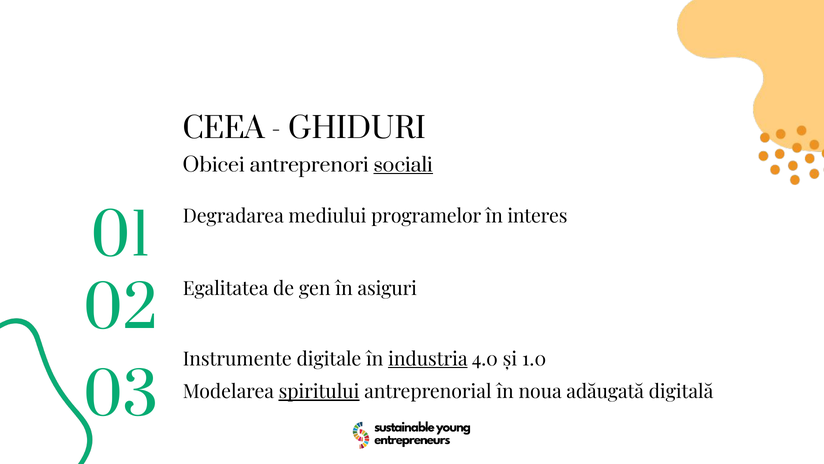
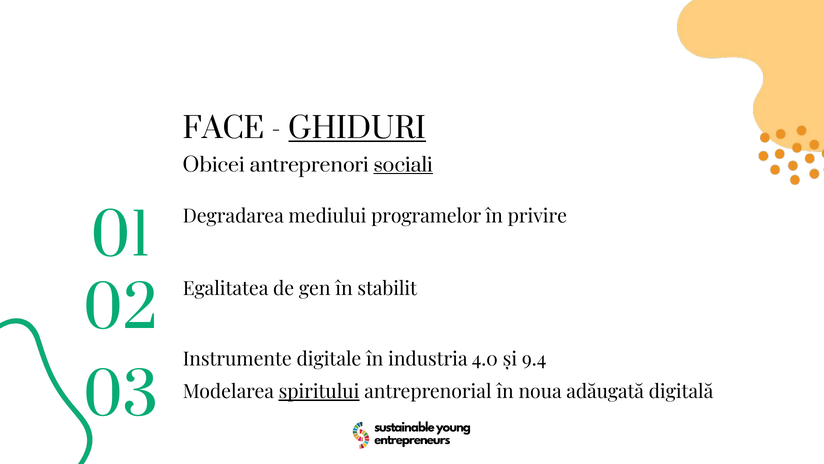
CEEA: CEEA -> FACE (224, 129)
GHIDURI underline: none -> present (357, 129)
interes: interes -> privire (537, 216)
asiguri: asiguri -> stabilit (387, 289)
industria underline: present -> none (428, 359)
1.0: 1.0 -> 9.4 (534, 359)
